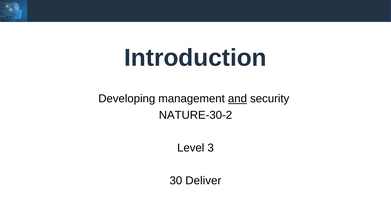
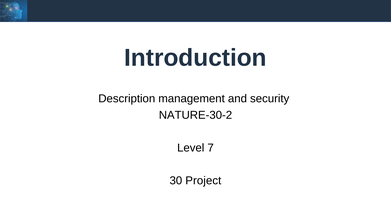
Developing: Developing -> Description (127, 99)
and underline: present -> none (237, 99)
3: 3 -> 7 (211, 148)
Deliver: Deliver -> Project (203, 180)
